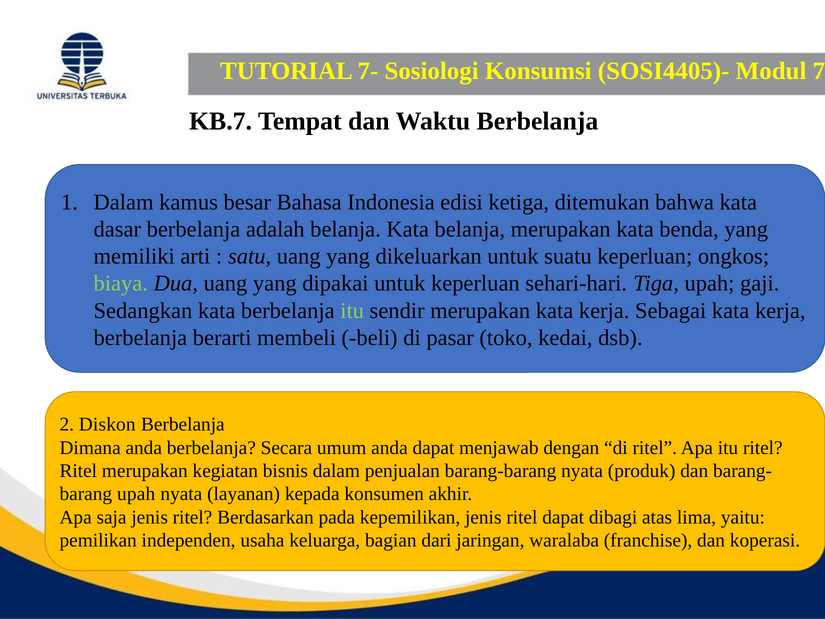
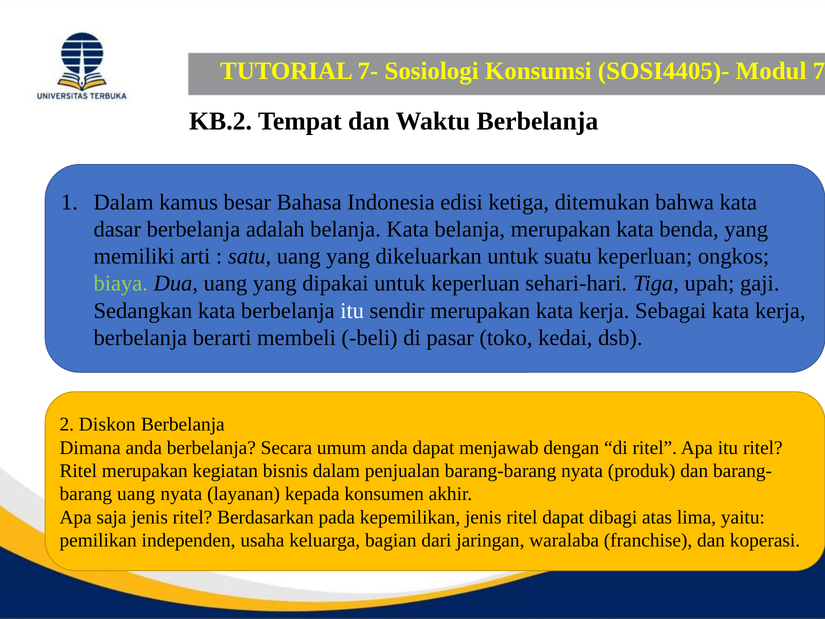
KB.7: KB.7 -> KB.2 (221, 121)
itu colour: light green -> white (352, 310)
upah: upah -> uang (136, 494)
